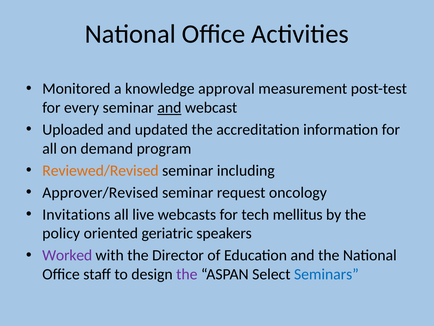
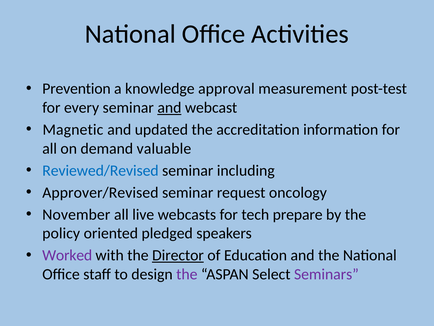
Monitored: Monitored -> Prevention (77, 89)
Uploaded: Uploaded -> Magnetic (73, 129)
program: program -> valuable (164, 148)
Reviewed/Revised colour: orange -> blue (100, 170)
Invitations: Invitations -> November (76, 214)
mellitus: mellitus -> prepare (298, 214)
geriatric: geriatric -> pledged (167, 233)
Director underline: none -> present (178, 255)
Seminars colour: blue -> purple (326, 274)
